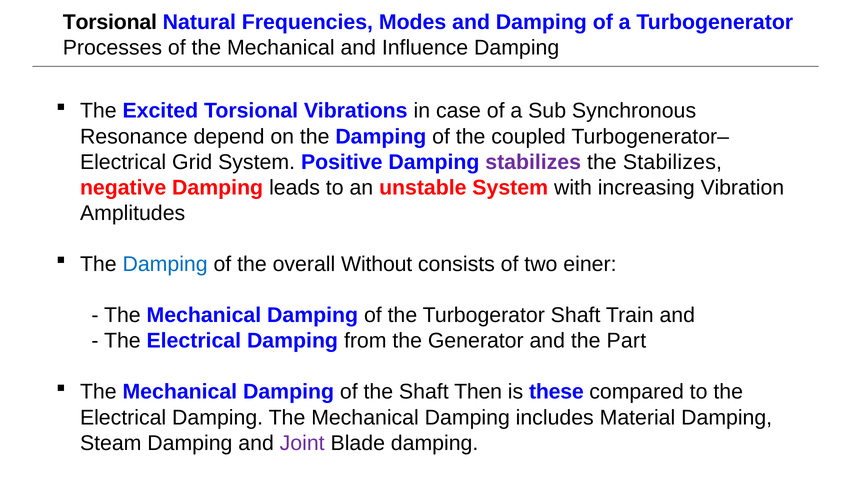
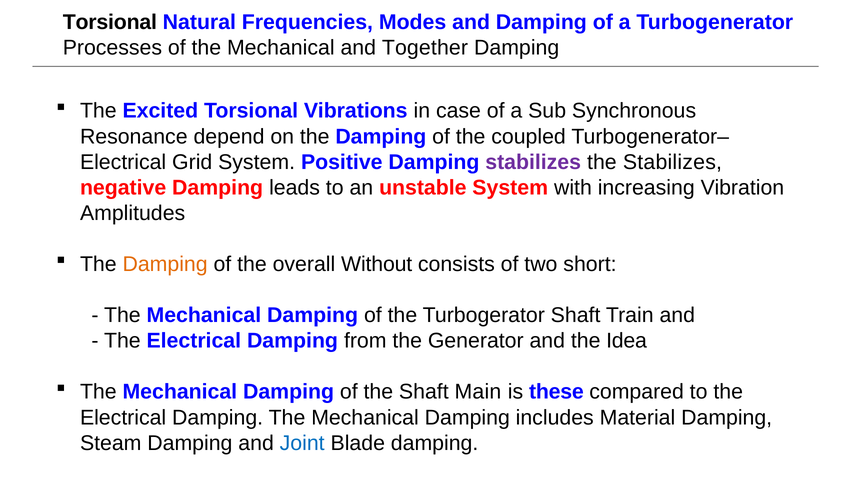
Influence: Influence -> Together (425, 48)
Damping colour: blue -> orange (165, 264)
einer: einer -> short (590, 264)
Part: Part -> Idea (627, 341)
Then: Then -> Main (478, 392)
Joint colour: purple -> blue (302, 443)
